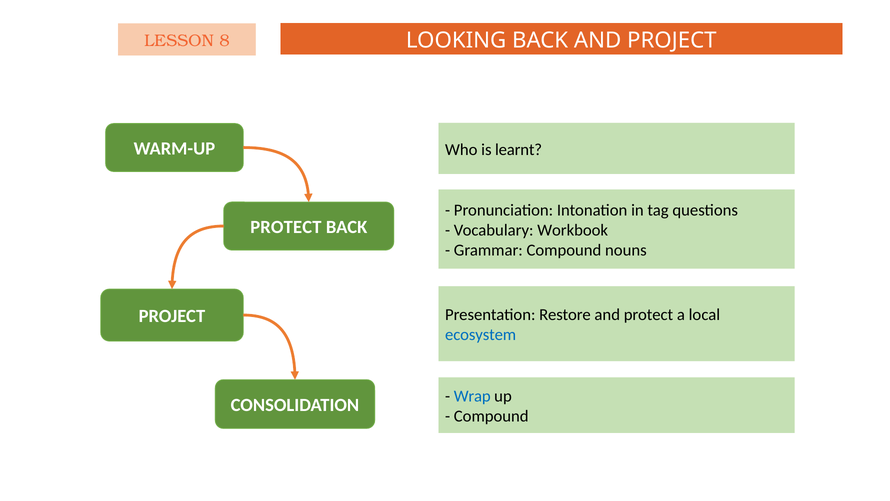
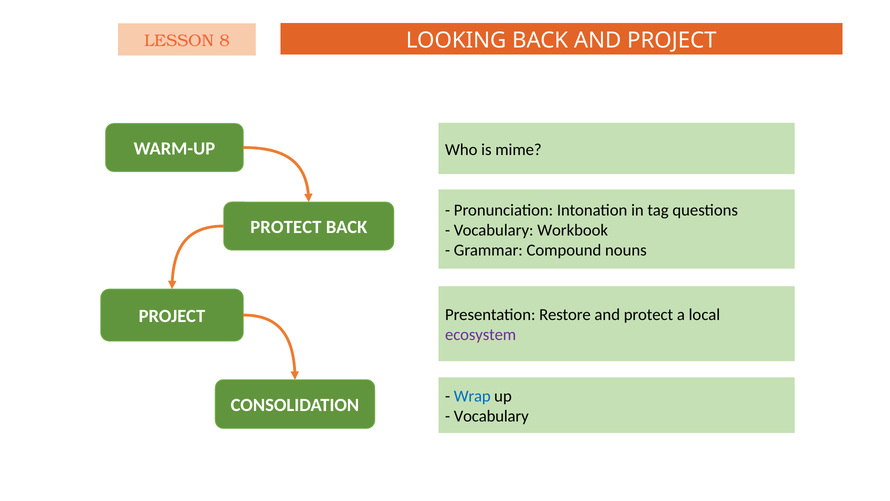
learnt: learnt -> mime (518, 149)
ecosystem colour: blue -> purple (481, 335)
Compound: Compound -> Vocabulary (491, 416)
